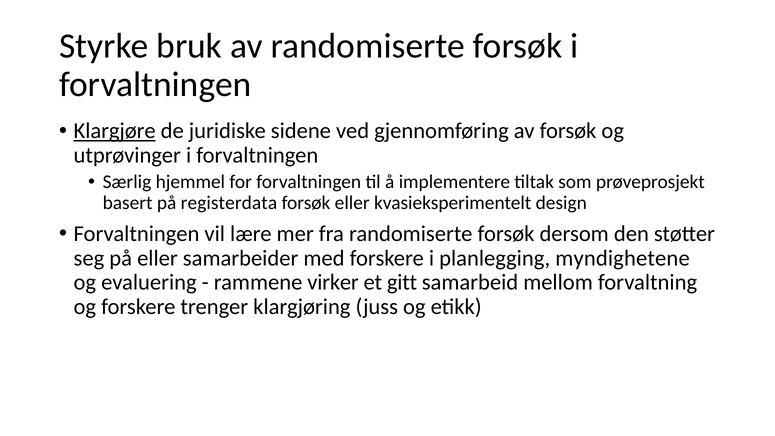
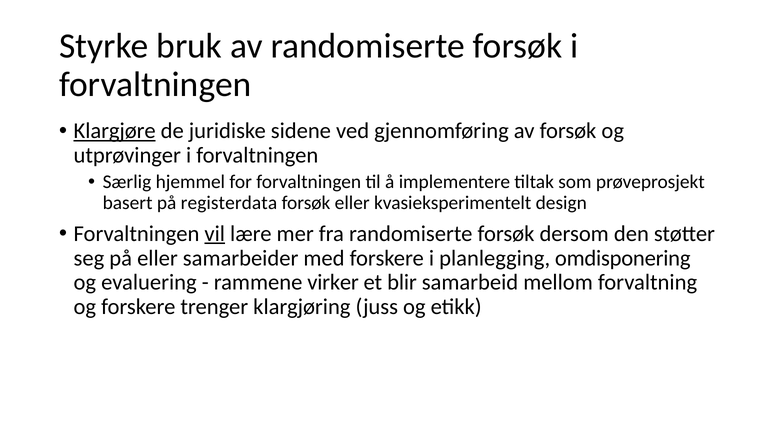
vil underline: none -> present (215, 234)
myndighetene: myndighetene -> omdisponering (623, 258)
gitt: gitt -> blir (402, 282)
